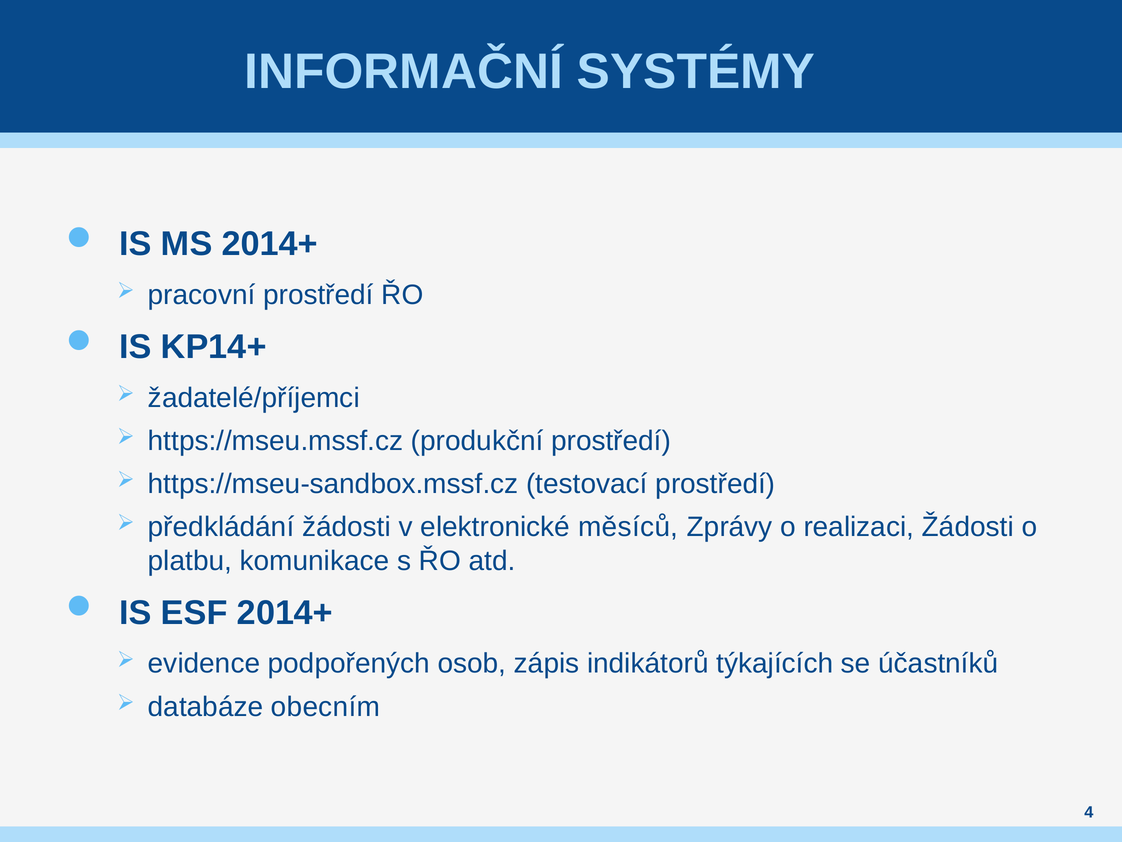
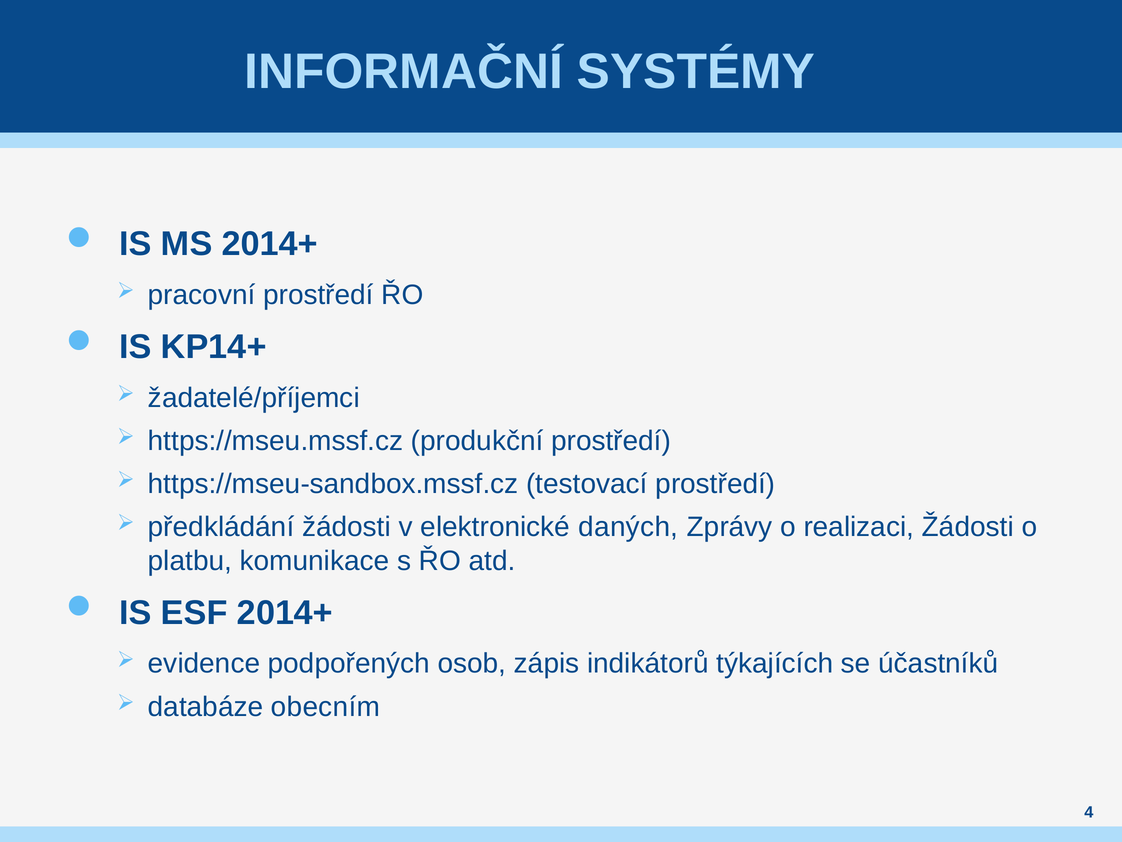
měsíců: měsíců -> daných (628, 527)
